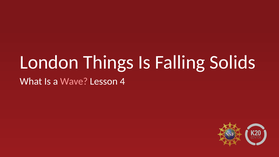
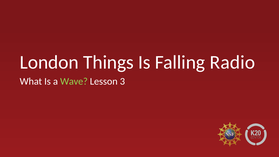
Solids: Solids -> Radio (232, 62)
Wave colour: pink -> light green (74, 81)
4: 4 -> 3 (122, 81)
